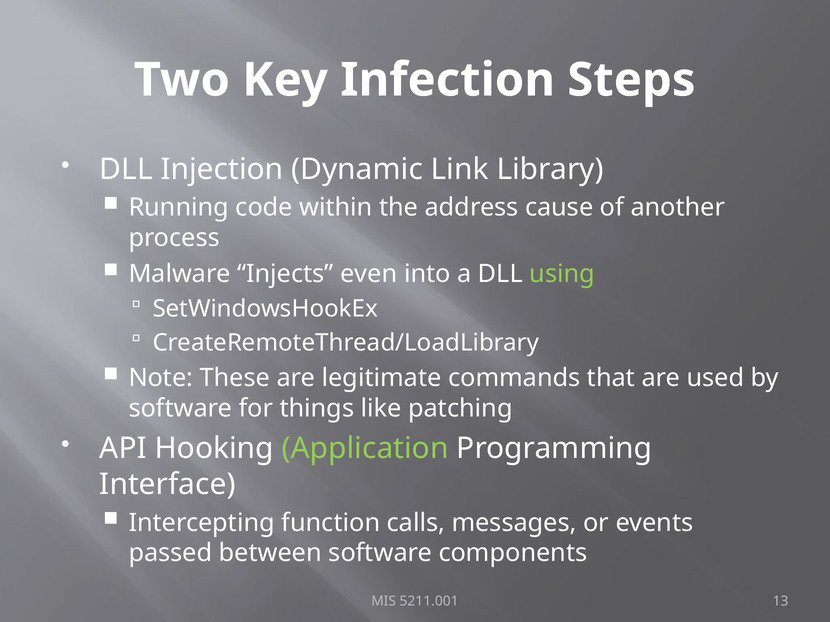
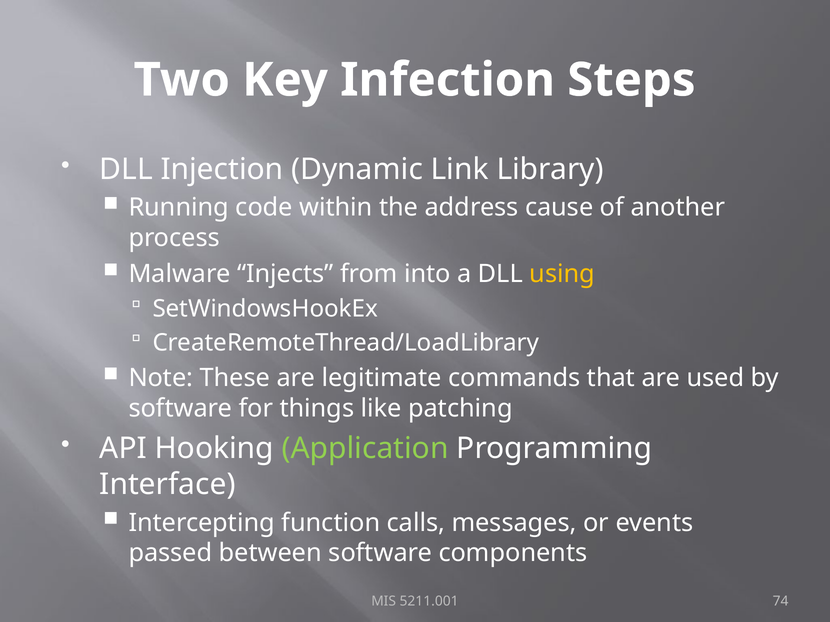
even: even -> from (369, 274)
using colour: light green -> yellow (562, 274)
13: 13 -> 74 (781, 602)
